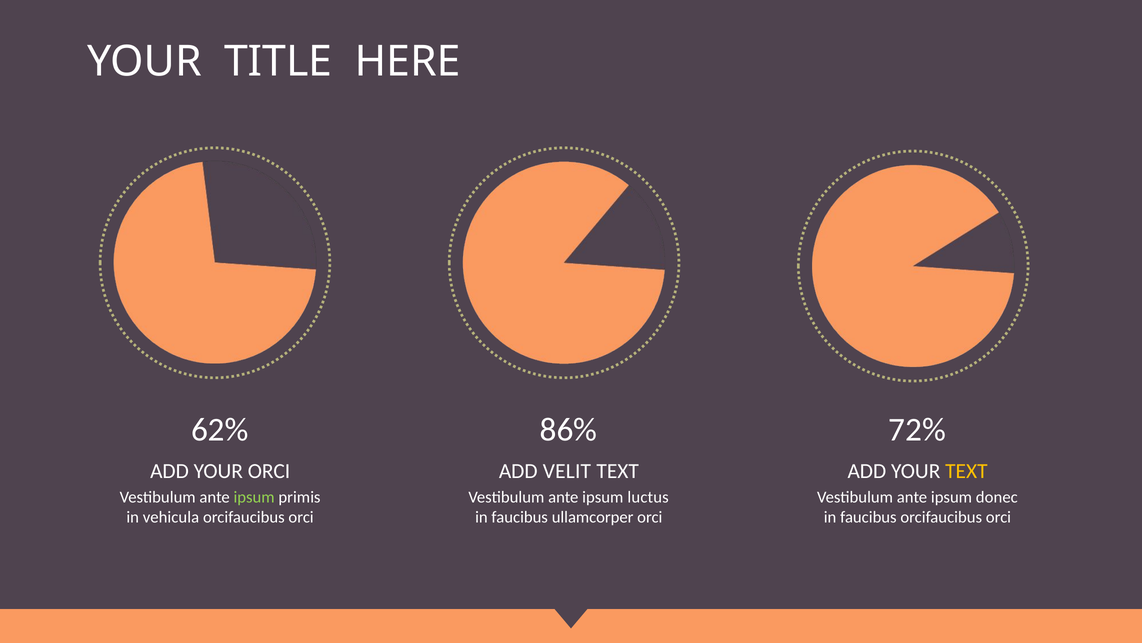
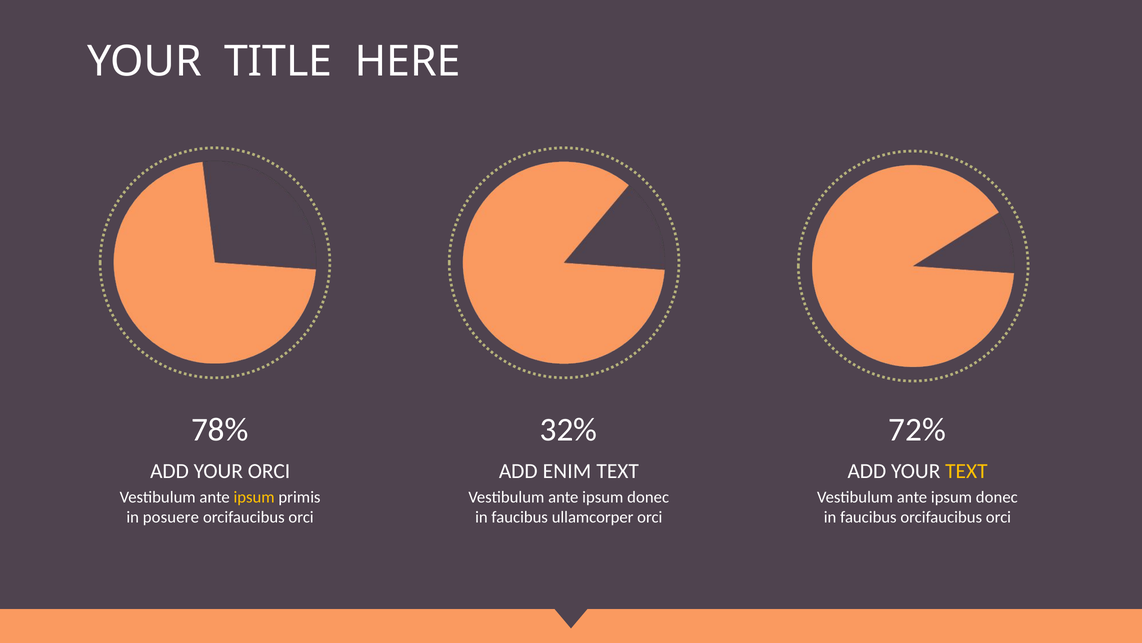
62%: 62% -> 78% (220, 429)
86%: 86% -> 32% (568, 429)
VELIT: VELIT -> ENIM (567, 471)
ipsum colour: light green -> yellow (254, 497)
luctus: luctus -> donec (648, 497)
vehicula: vehicula -> posuere (171, 517)
